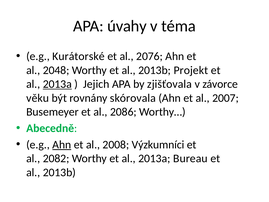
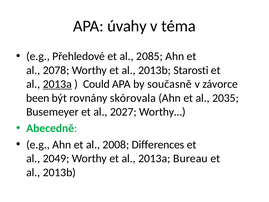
Kurátorské: Kurátorské -> Přehledové (79, 56)
2076: 2076 -> 2085 (149, 56)
2048: 2048 -> 2078 (56, 70)
Projekt: Projekt -> Starosti (191, 70)
Jejich: Jejich -> Could (96, 84)
zjišťovala: zjišťovala -> současně (169, 84)
věku: věku -> been (38, 98)
2007: 2007 -> 2035 (225, 98)
2086: 2086 -> 2027 (123, 112)
Ahn underline: present -> none (62, 144)
Výzkumníci: Výzkumníci -> Differences (158, 144)
2082: 2082 -> 2049 (56, 158)
